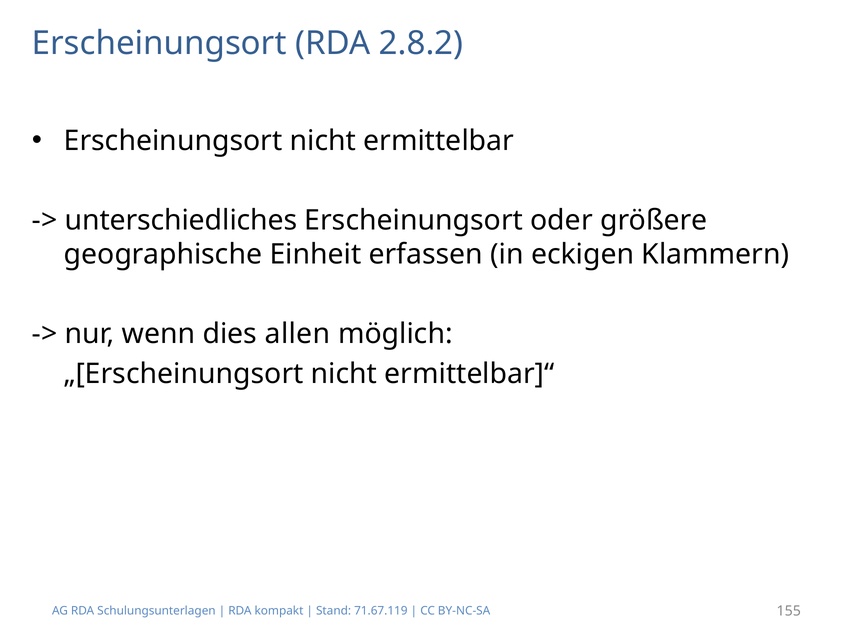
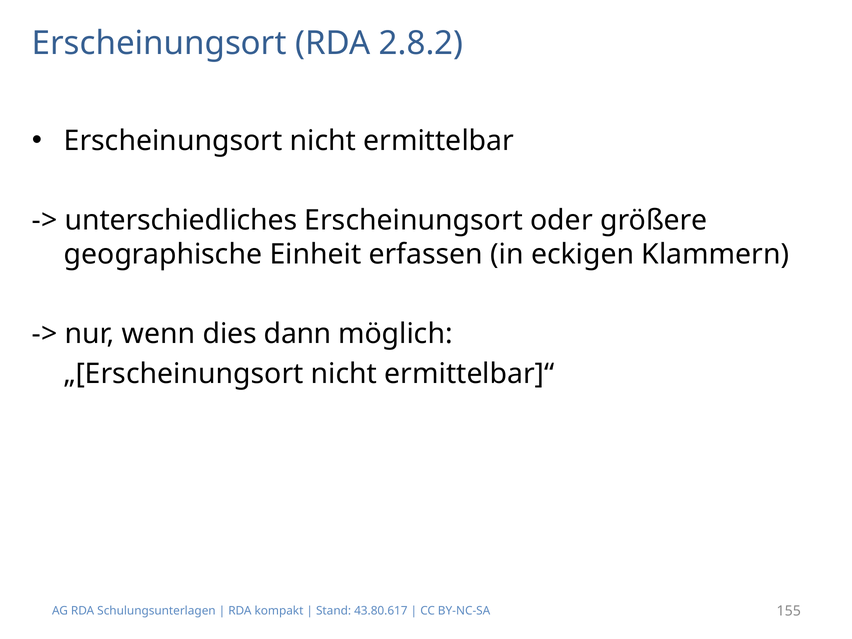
allen: allen -> dann (298, 334)
71.67.119: 71.67.119 -> 43.80.617 (381, 611)
